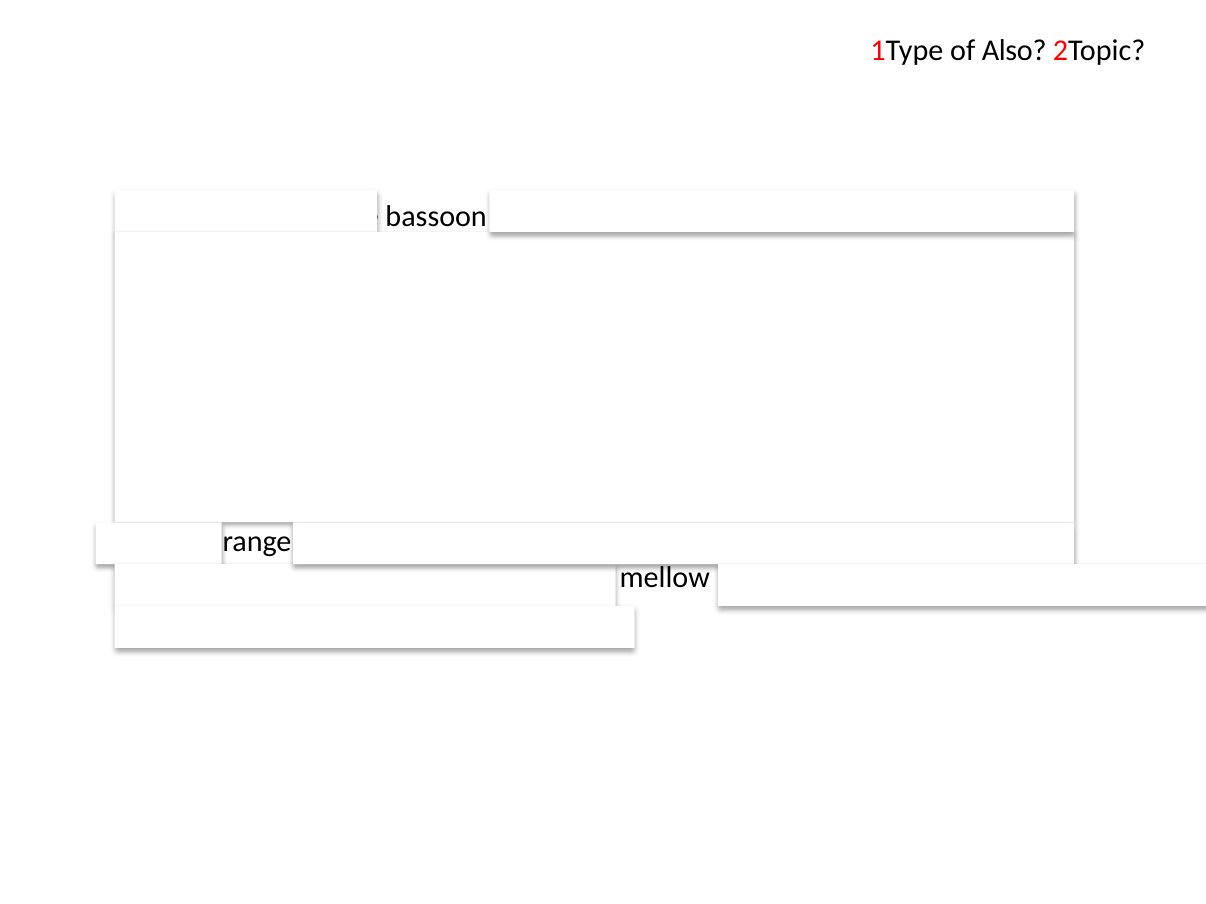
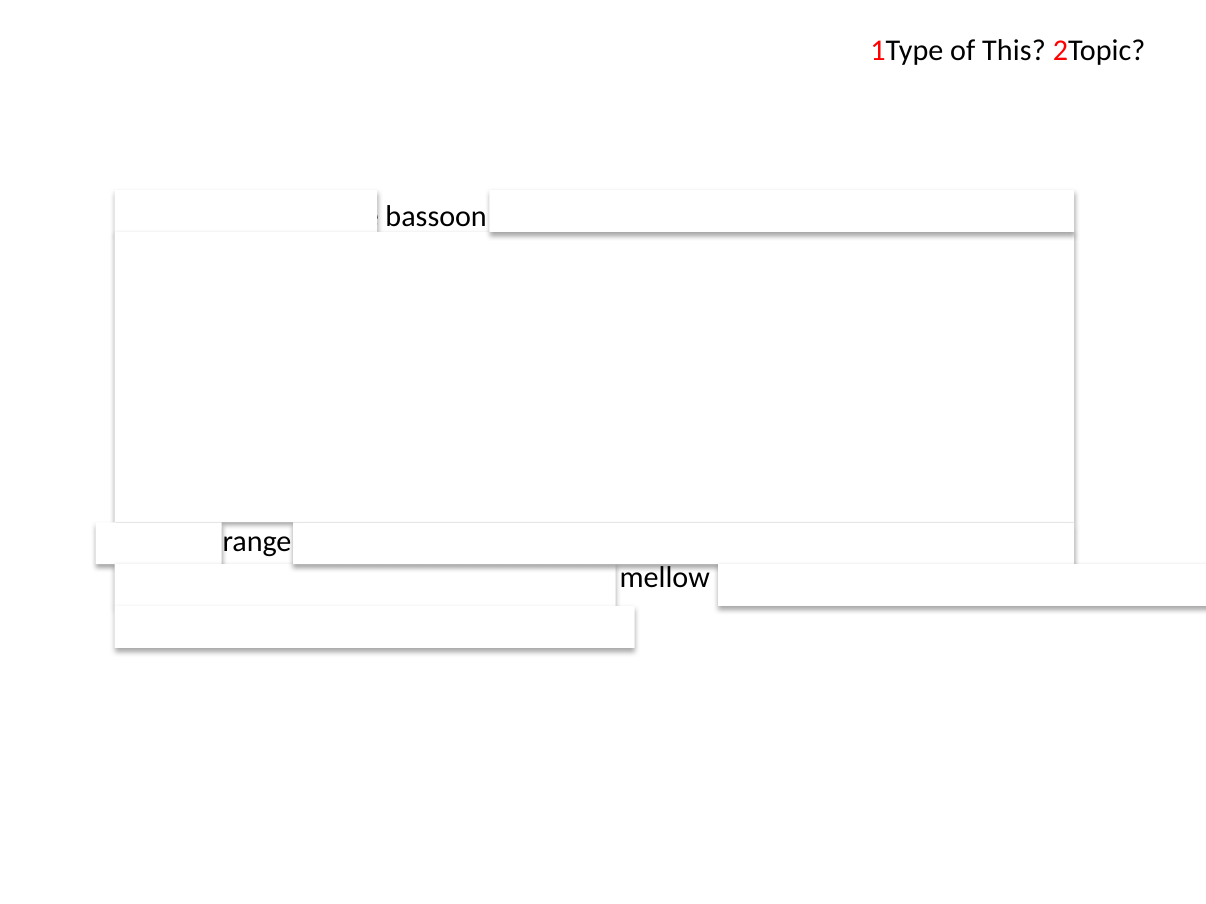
1Type of Also: Also -> This (1014, 50)
